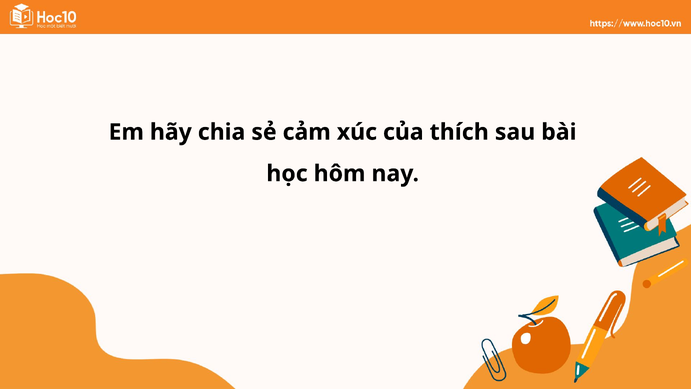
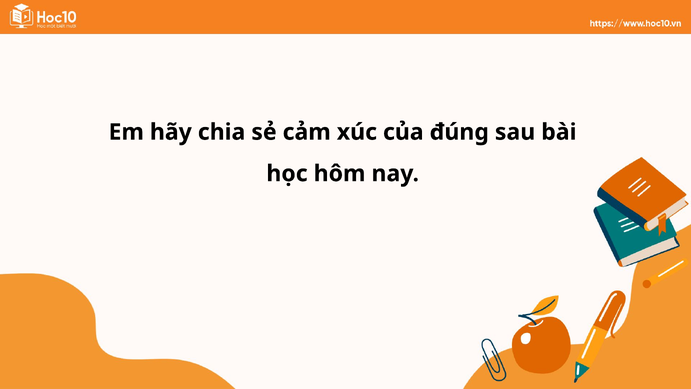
thích: thích -> đúng (459, 132)
